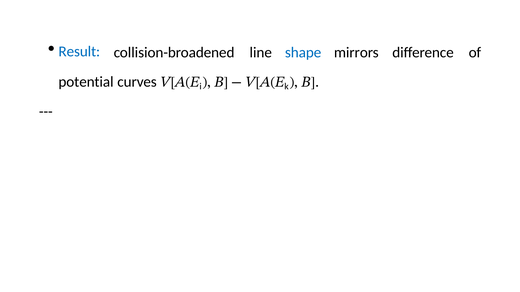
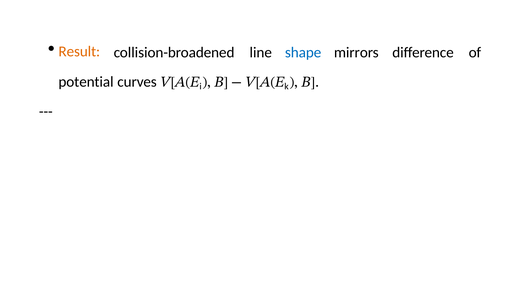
Result colour: blue -> orange (79, 51)
